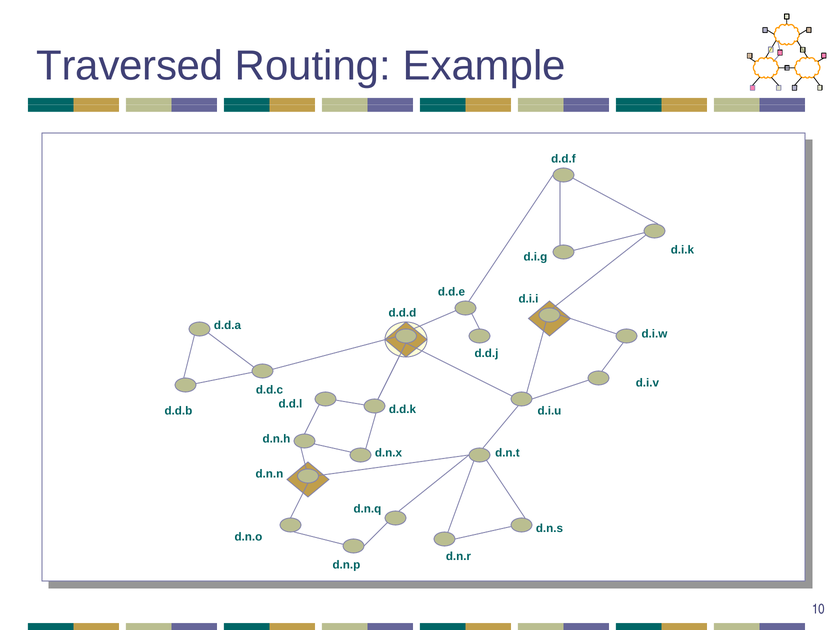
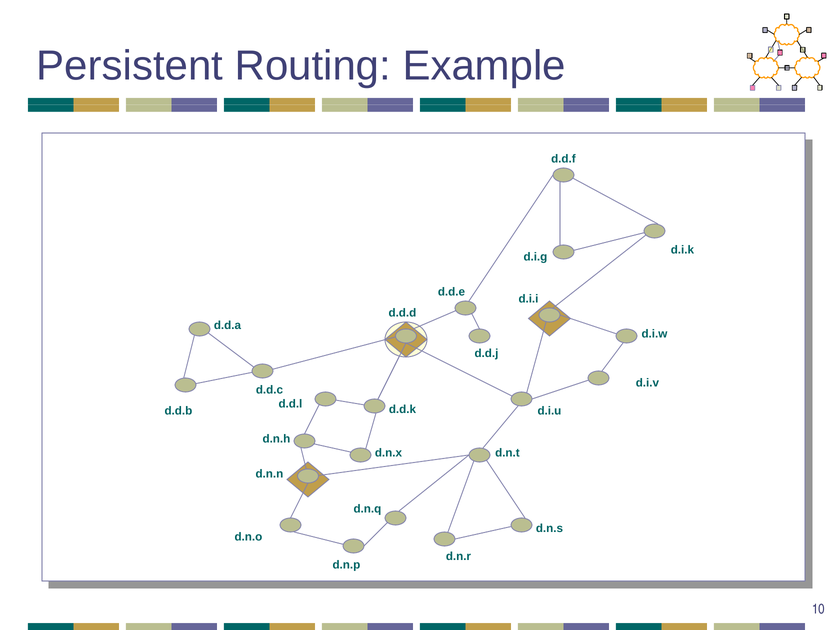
Traversed: Traversed -> Persistent (130, 66)
